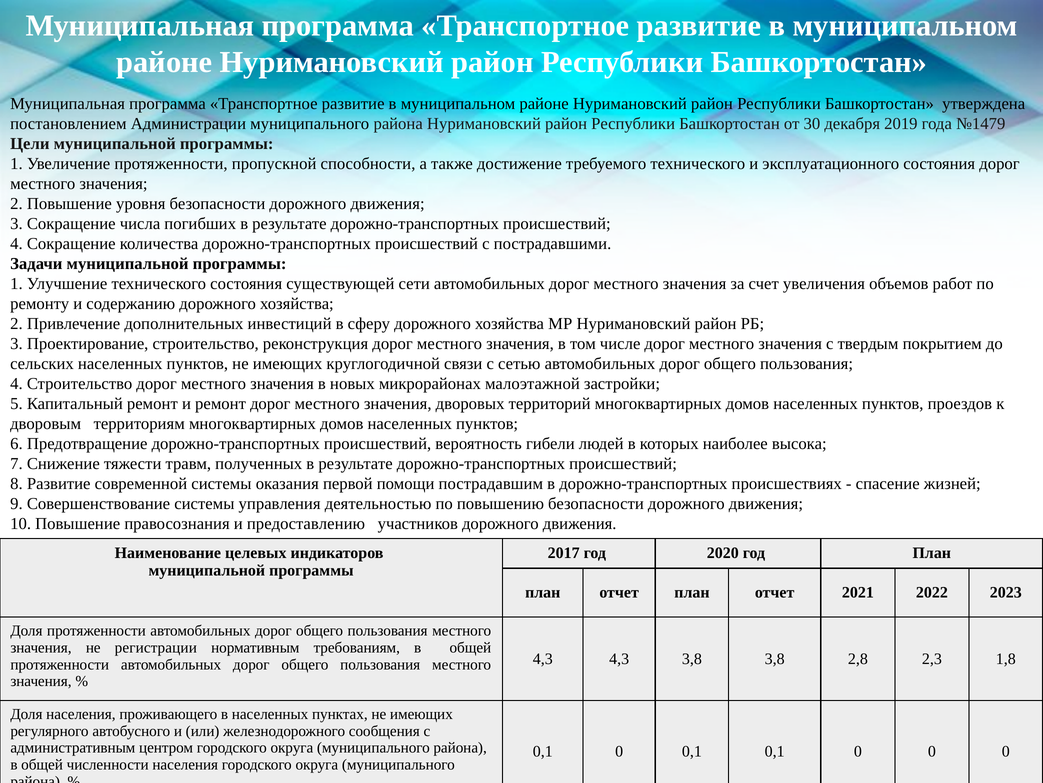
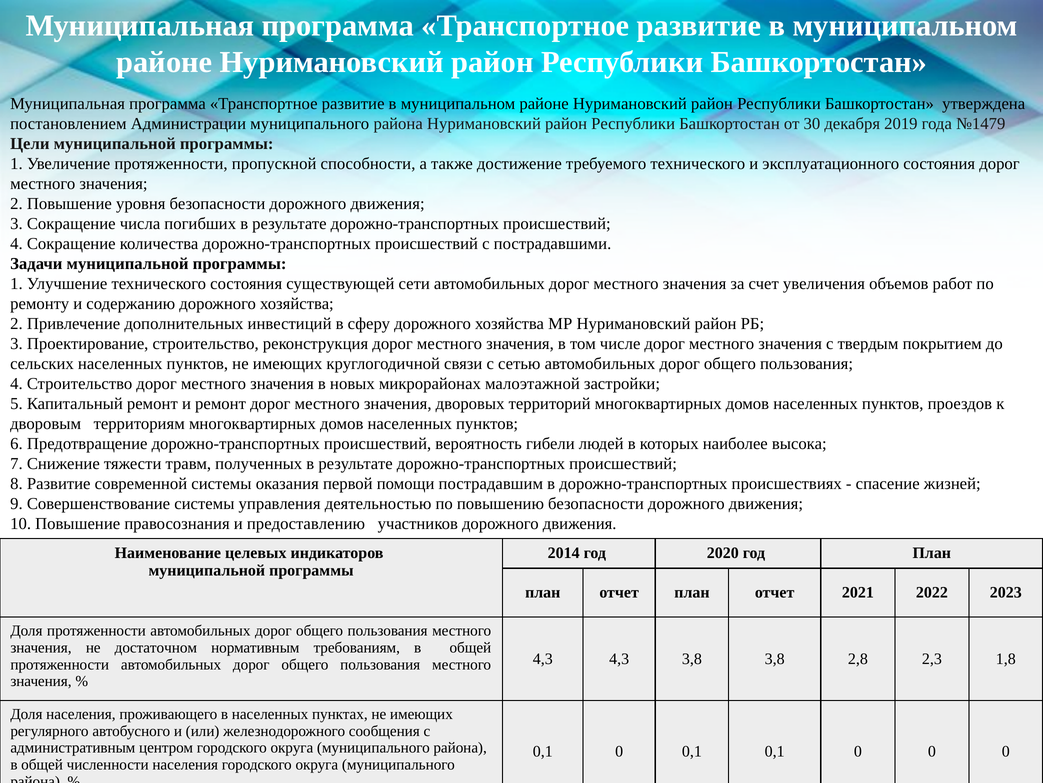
2017: 2017 -> 2014 (564, 552)
регистрации: регистрации -> достаточном (156, 647)
